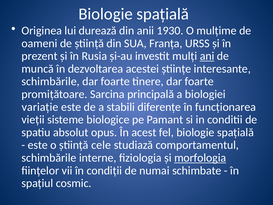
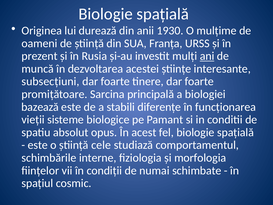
schimbările: schimbările -> subsecțiuni (51, 81)
variație: variație -> bazează (40, 107)
morfologia underline: present -> none (200, 158)
